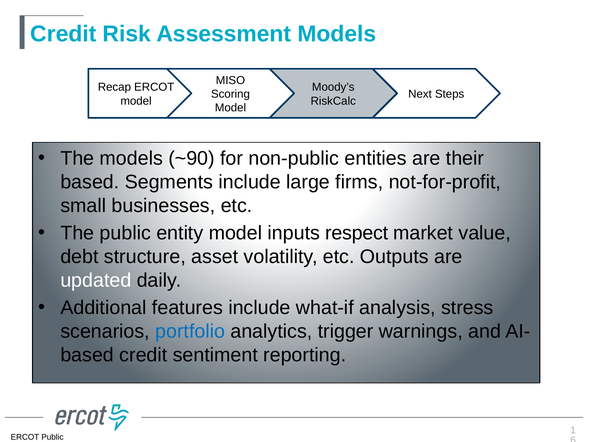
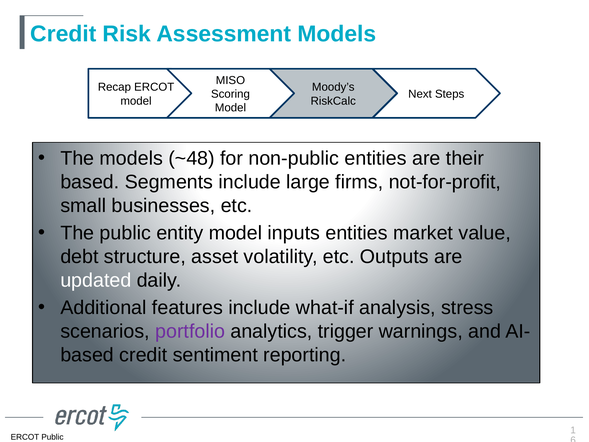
~90: ~90 -> ~48 (192, 158)
inputs respect: respect -> entities (357, 233)
portfolio colour: blue -> purple (190, 331)
